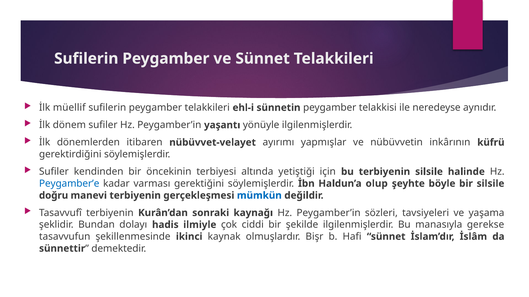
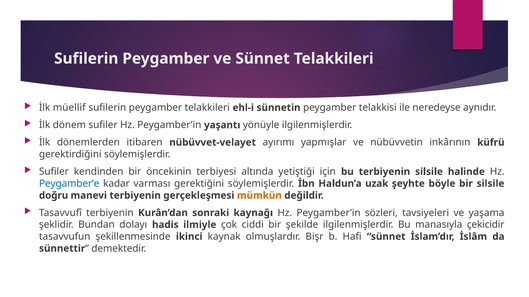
olup: olup -> uzak (377, 184)
mümkün colour: blue -> orange (259, 196)
gerekse: gerekse -> çekicidir (486, 225)
